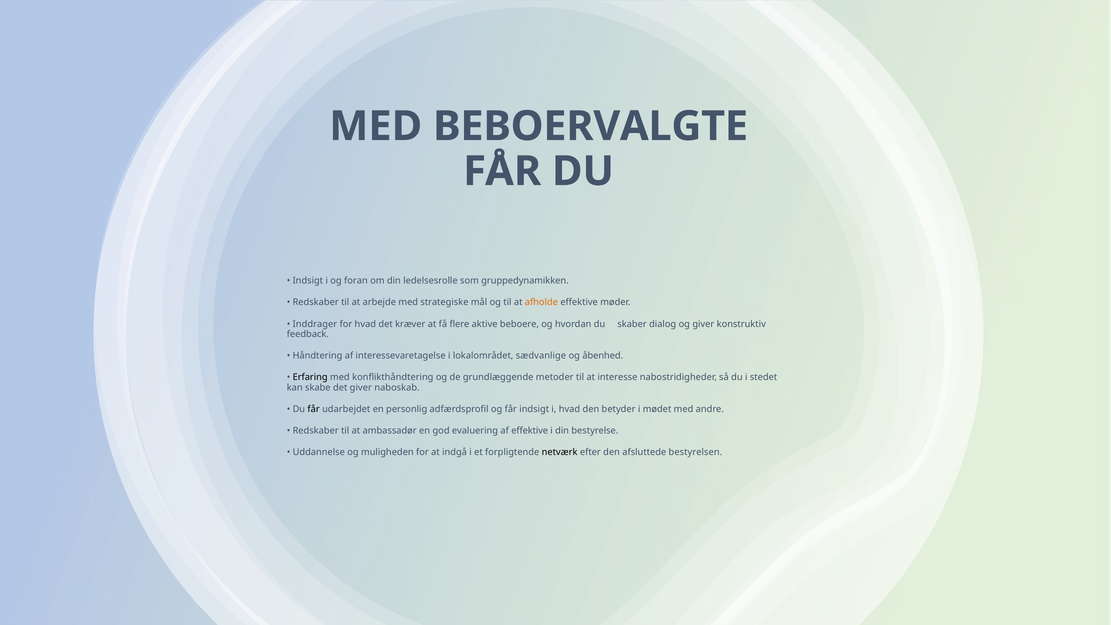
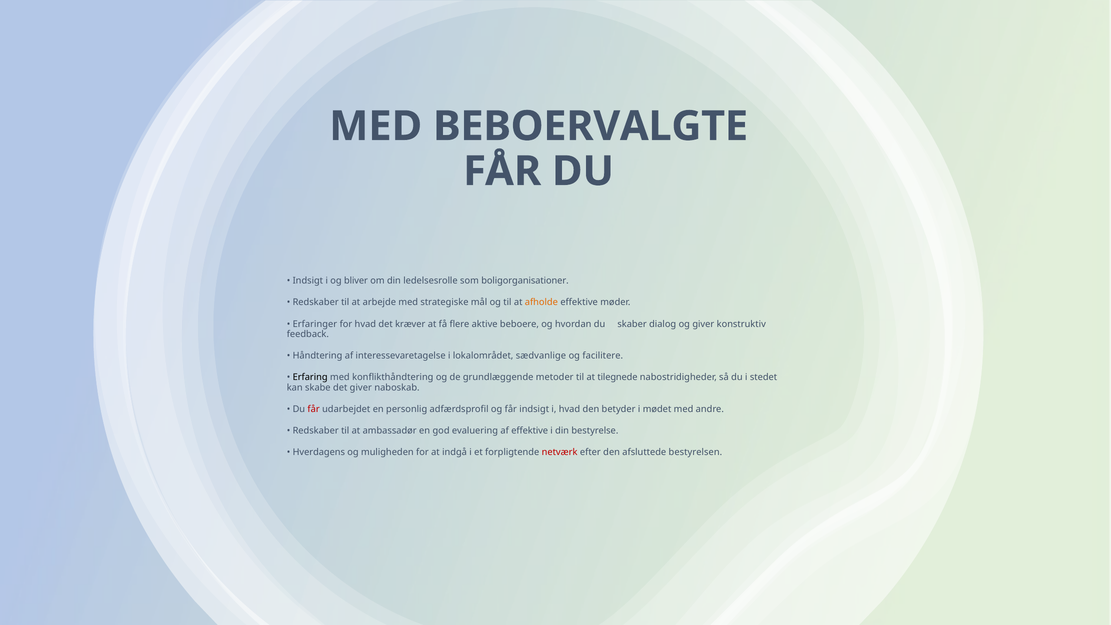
foran: foran -> bliver (356, 281)
gruppedynamikken: gruppedynamikken -> boligorganisationer (525, 281)
Inddrager: Inddrager -> Erfaringer (315, 324)
åbenhed: åbenhed -> facilitere (603, 356)
interesse: interesse -> tilegnede (617, 377)
får colour: black -> red (314, 409)
Uddannelse: Uddannelse -> Hverdagens (319, 452)
netværk colour: black -> red (560, 452)
